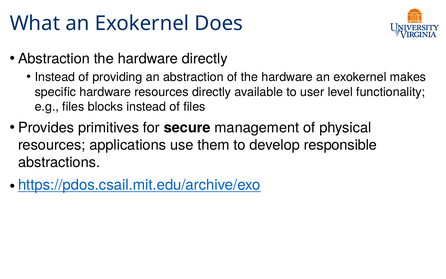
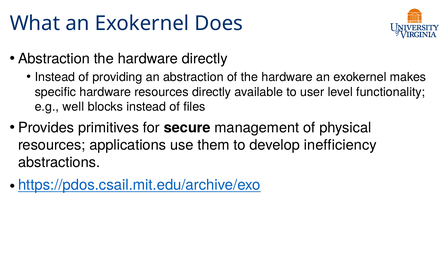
e.g files: files -> well (73, 107)
responsible: responsible -> inefficiency (340, 145)
